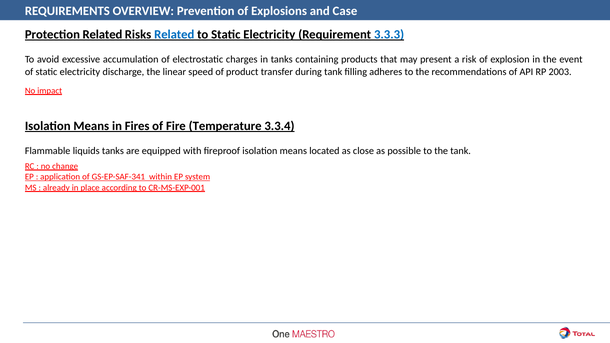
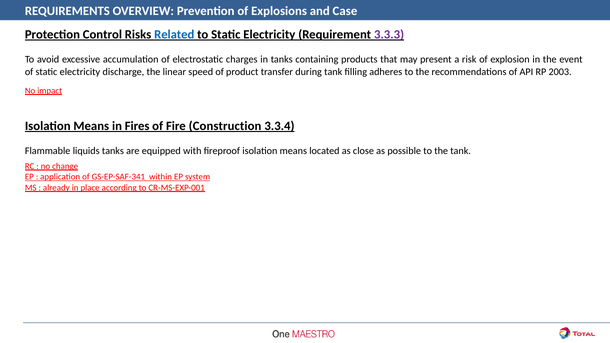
Protection Related: Related -> Control (102, 35)
3.3.3 colour: blue -> purple (389, 35)
Temperature: Temperature -> Construction (225, 126)
